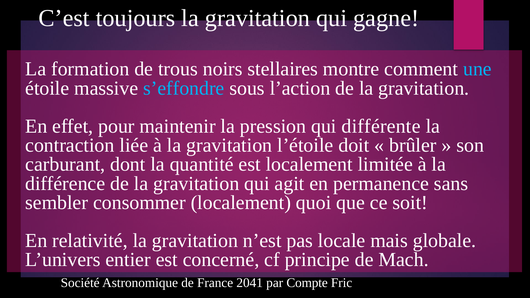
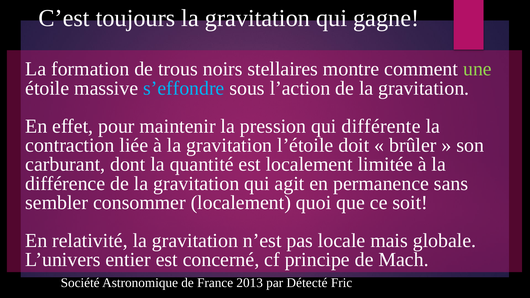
une colour: light blue -> light green (477, 69)
2041: 2041 -> 2013 (250, 283)
Compte: Compte -> Détecté (307, 283)
